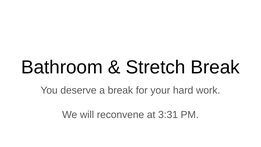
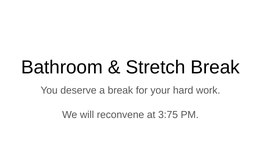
3:31: 3:31 -> 3:75 (168, 115)
